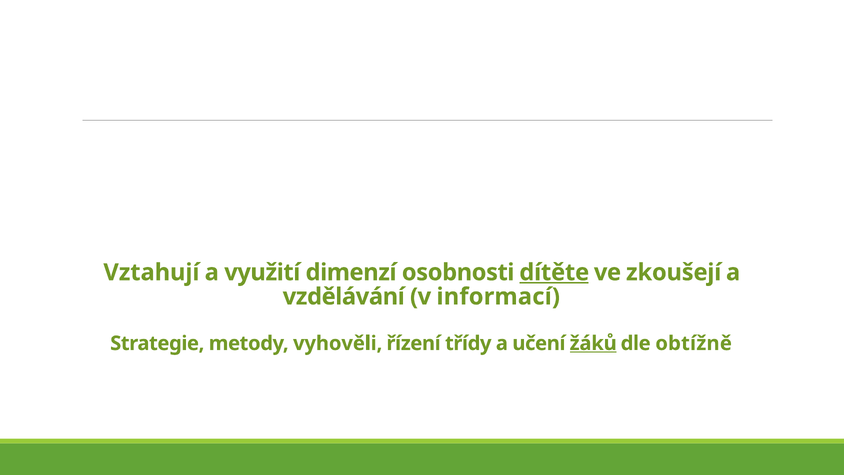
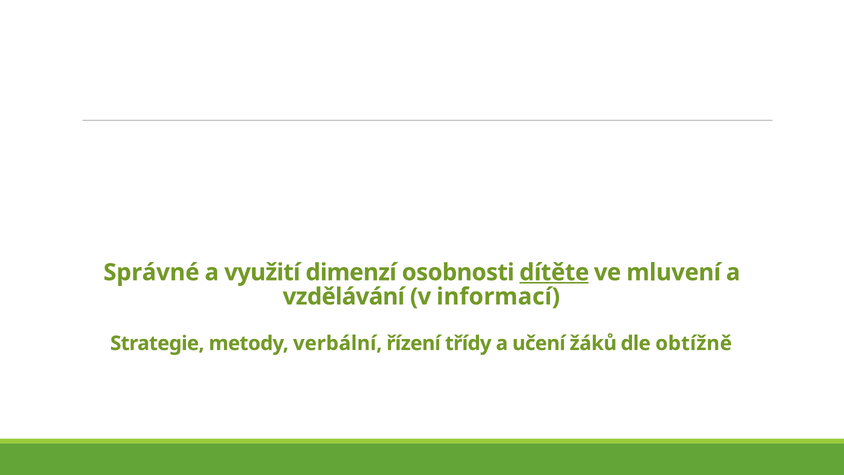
Vztahují: Vztahují -> Správné (151, 272)
zkoušejí: zkoušejí -> mluvení (674, 272)
vyhověli: vyhověli -> verbální (338, 343)
žáků underline: present -> none (593, 343)
